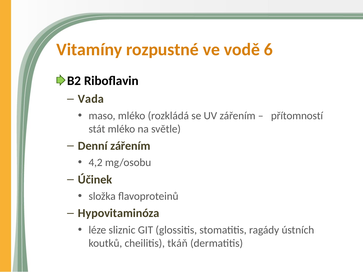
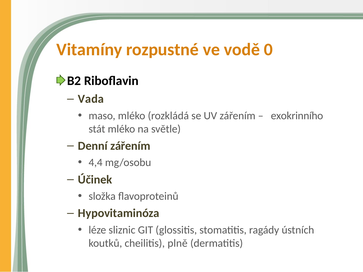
6: 6 -> 0 (268, 50)
přítomností: přítomností -> exokrinního (297, 116)
4,2: 4,2 -> 4,4 (96, 163)
tkáň: tkáň -> plně (178, 243)
